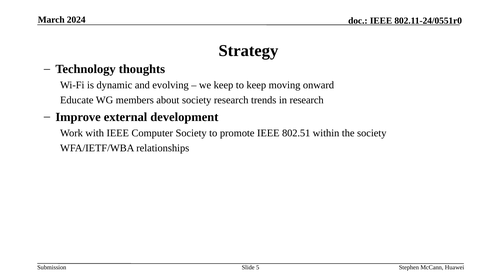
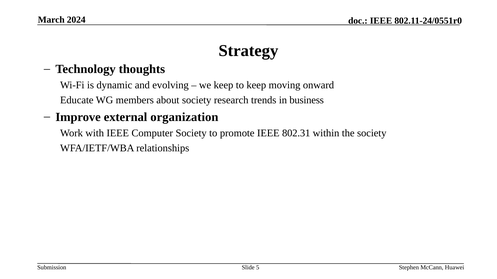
in research: research -> business (307, 100)
development: development -> organization (184, 117)
802.51: 802.51 -> 802.31 (296, 133)
